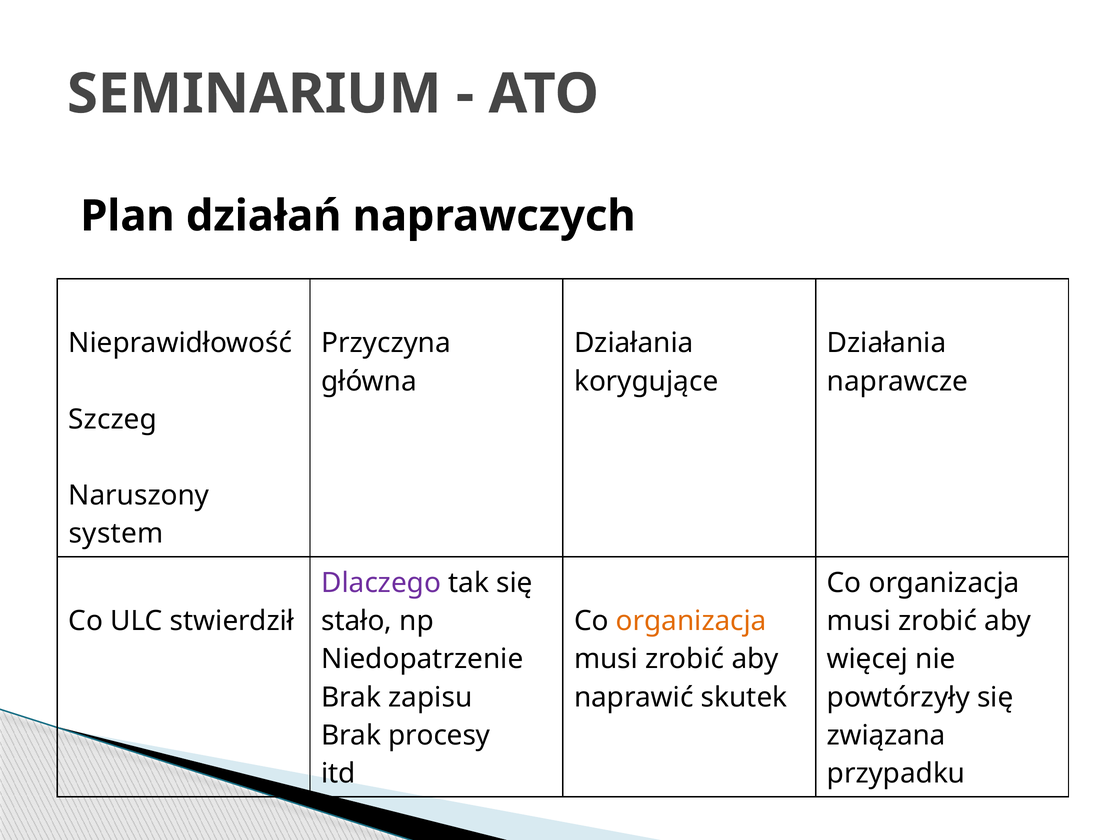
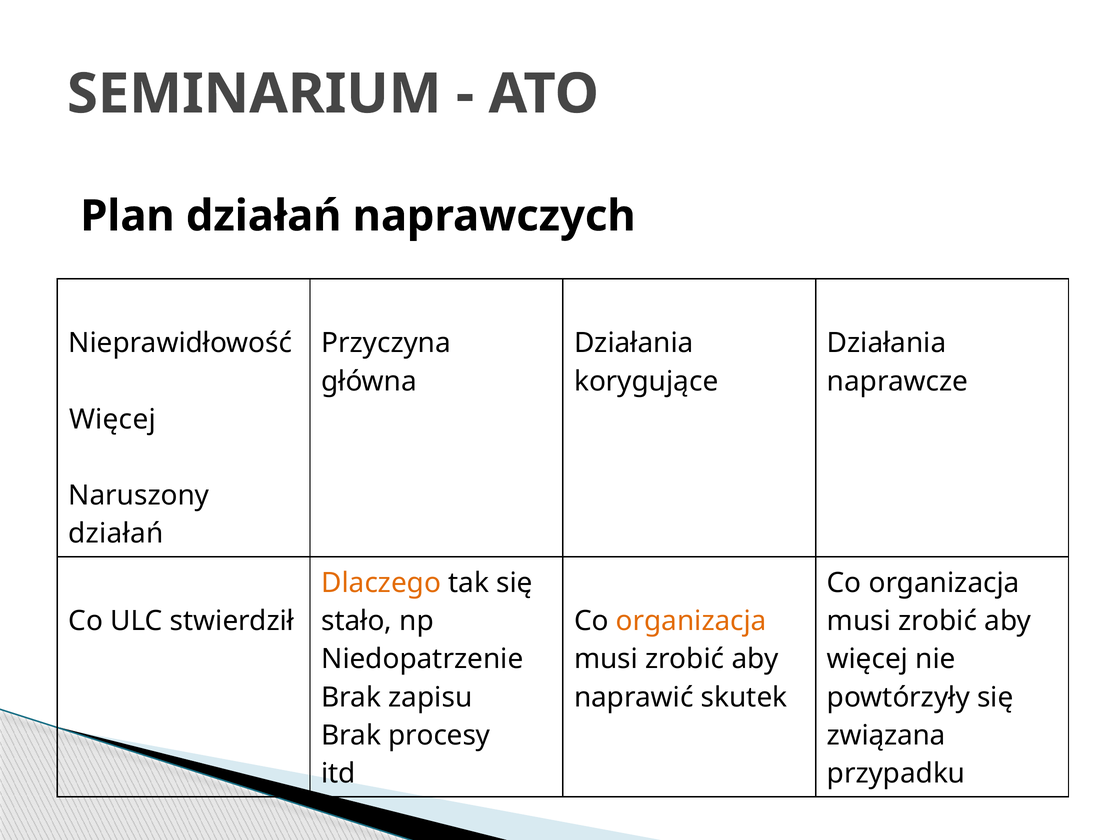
Szczeg: Szczeg -> Więcej (112, 419)
system: system -> działań (116, 534)
Dlaczego colour: purple -> orange (381, 583)
